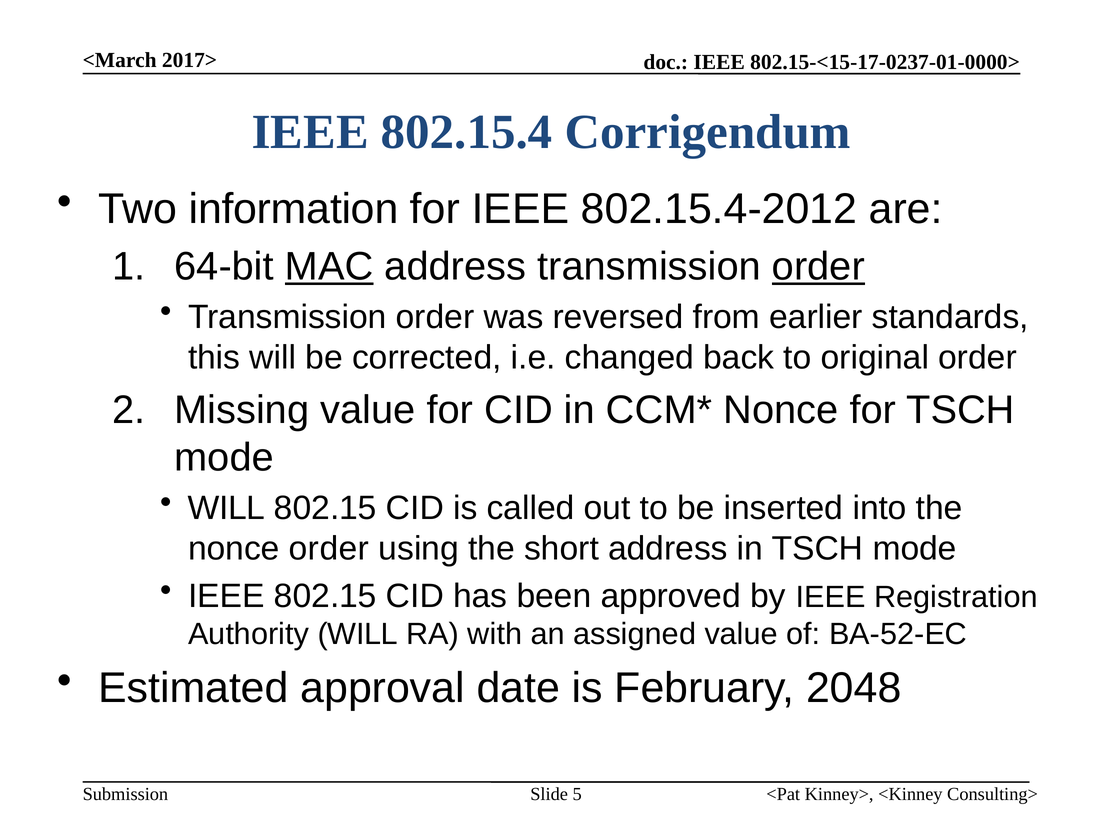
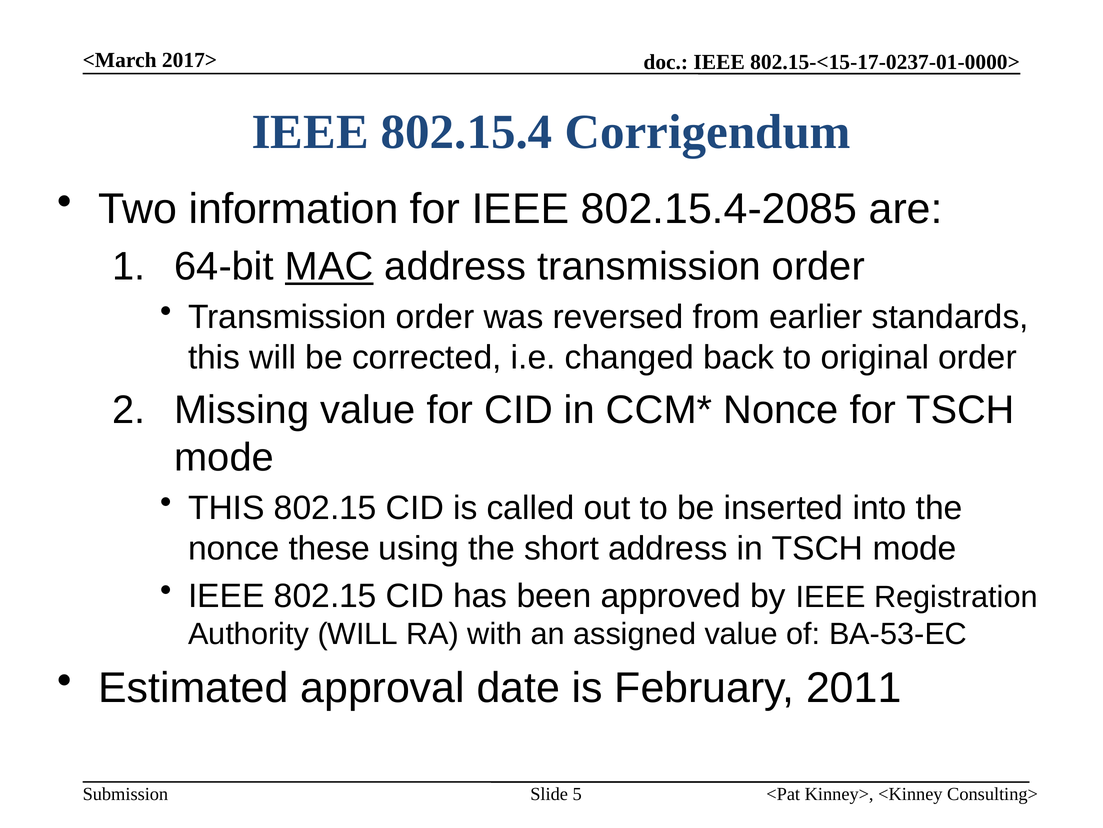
802.15.4-2012: 802.15.4-2012 -> 802.15.4-2085 (719, 209)
order underline: present -> none (818, 266)
WILL: WILL -> THIS (226, 508)
nonce order: order -> these (329, 548)
BA-52-EC: BA-52-EC -> BA-53-EC (898, 634)
2048: 2048 -> 2011 (854, 687)
